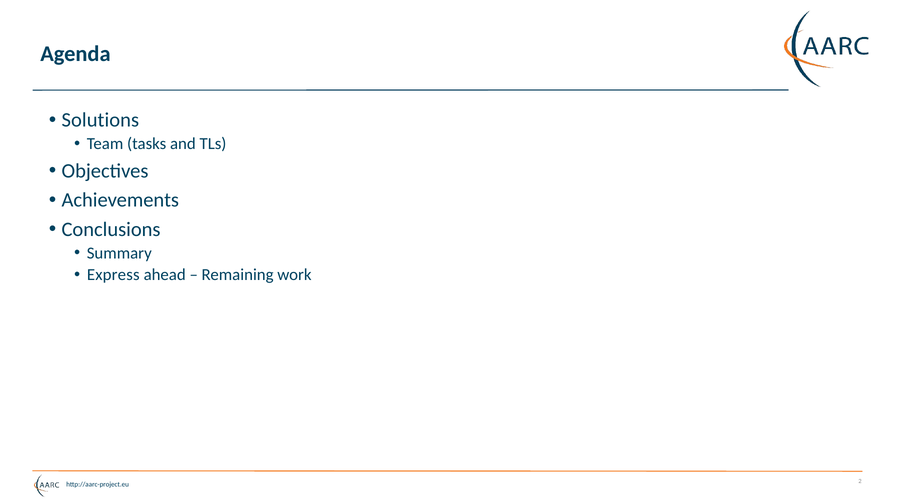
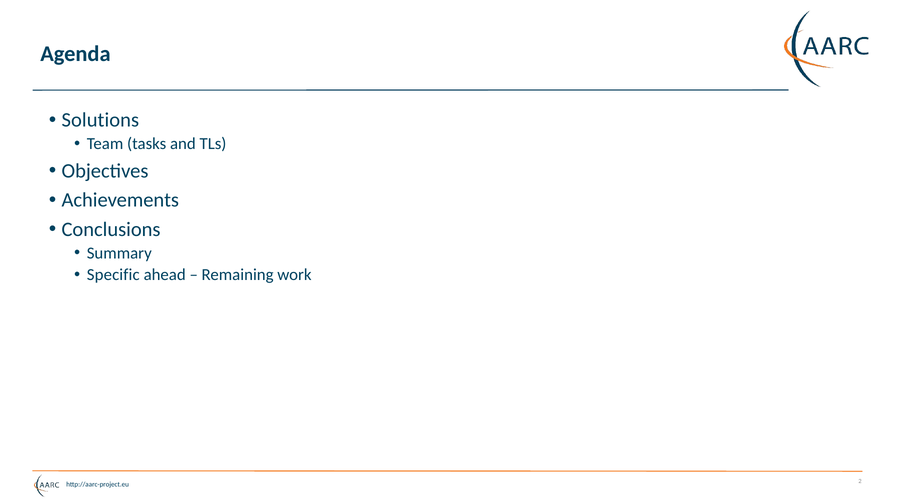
Express: Express -> Specific (113, 275)
